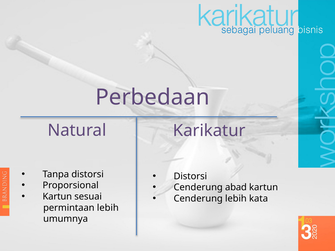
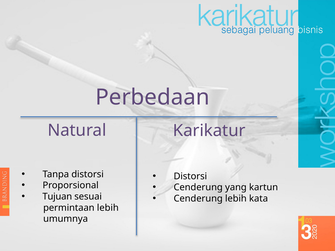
abad: abad -> yang (236, 188)
Kartun: Kartun -> Tujuan (57, 197)
